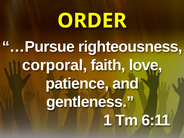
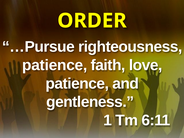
corporal: corporal -> patience (55, 65)
